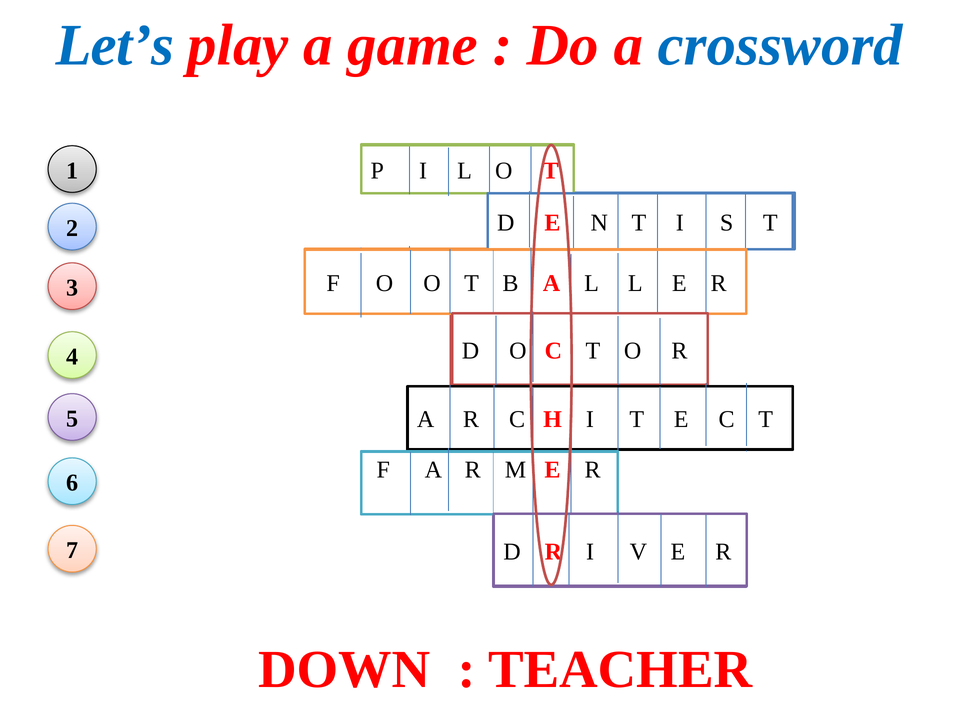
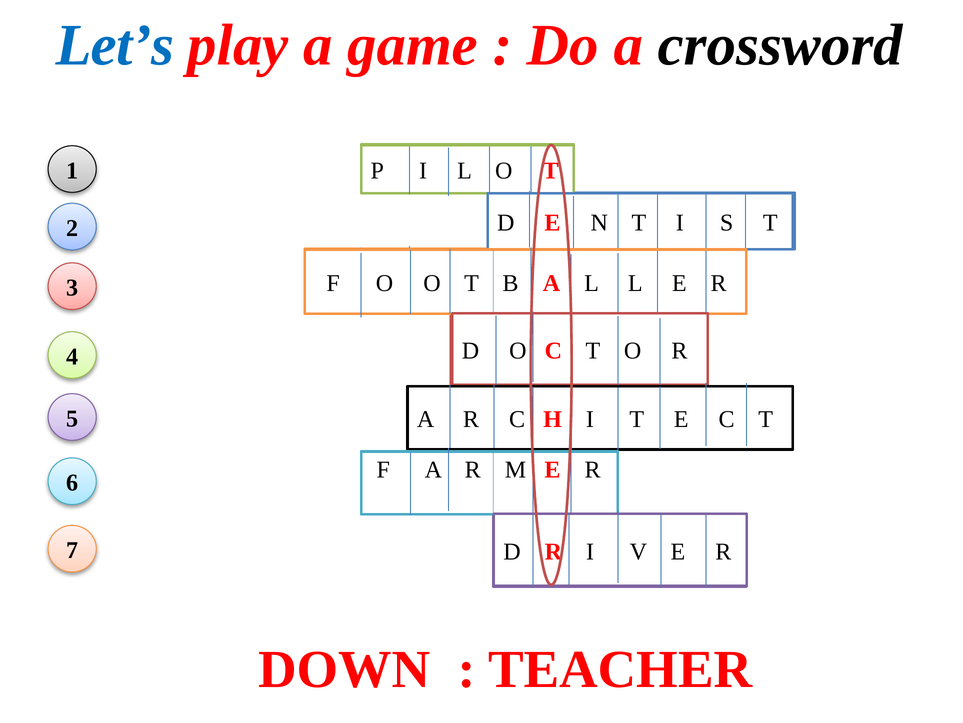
crossword colour: blue -> black (780, 45)
